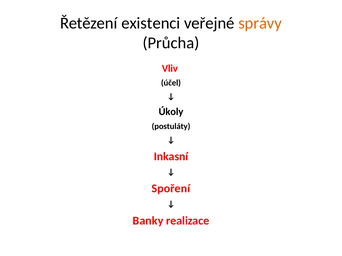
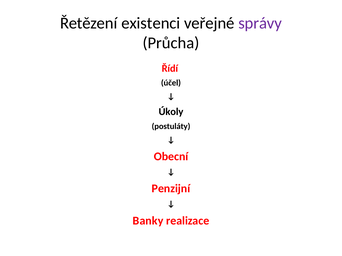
správy colour: orange -> purple (260, 23)
Vliv: Vliv -> Řídí (170, 69)
Inkasní: Inkasní -> Obecní (171, 157)
Spoření: Spoření -> Penzijní (171, 189)
